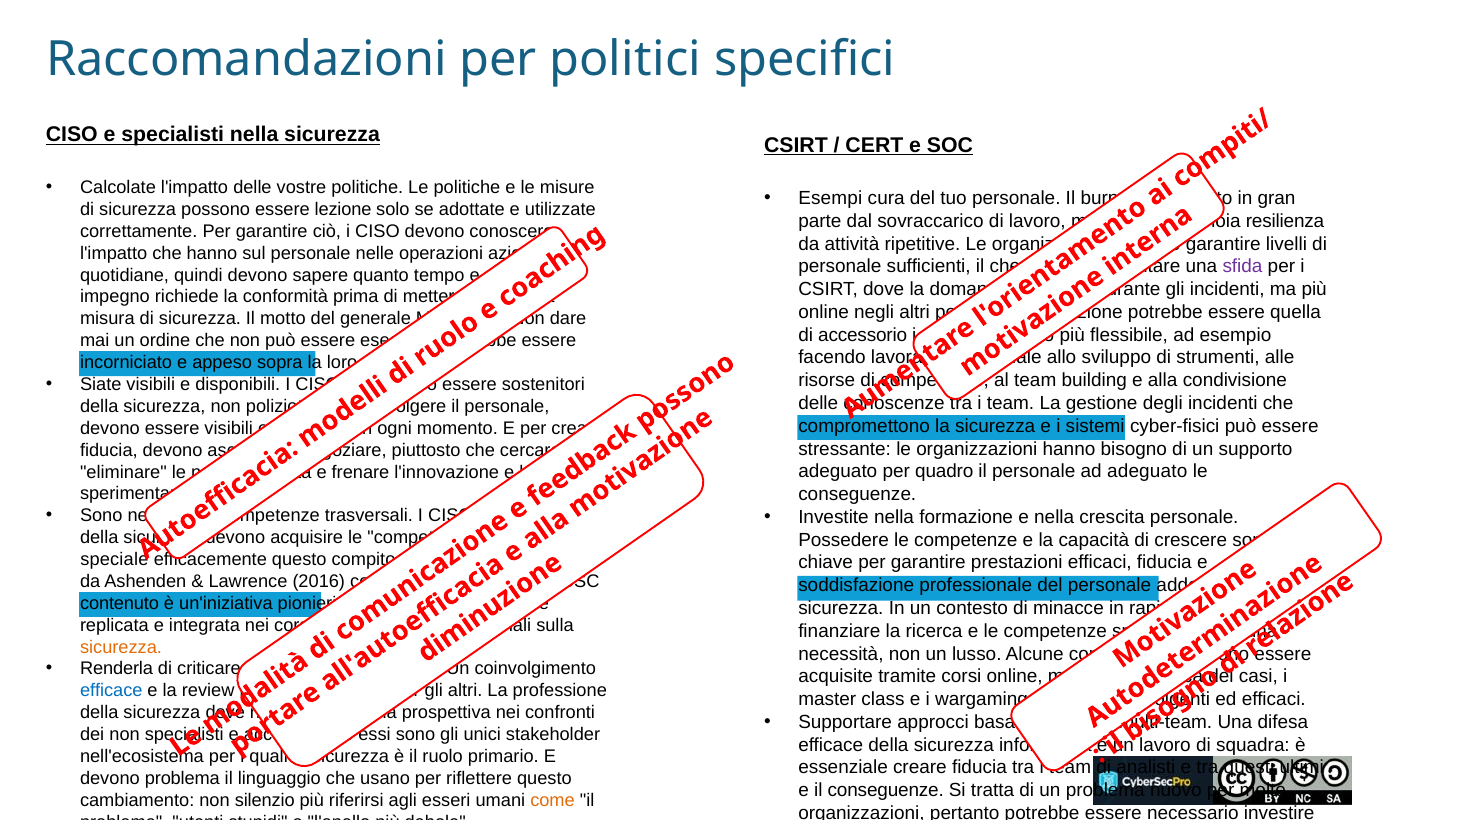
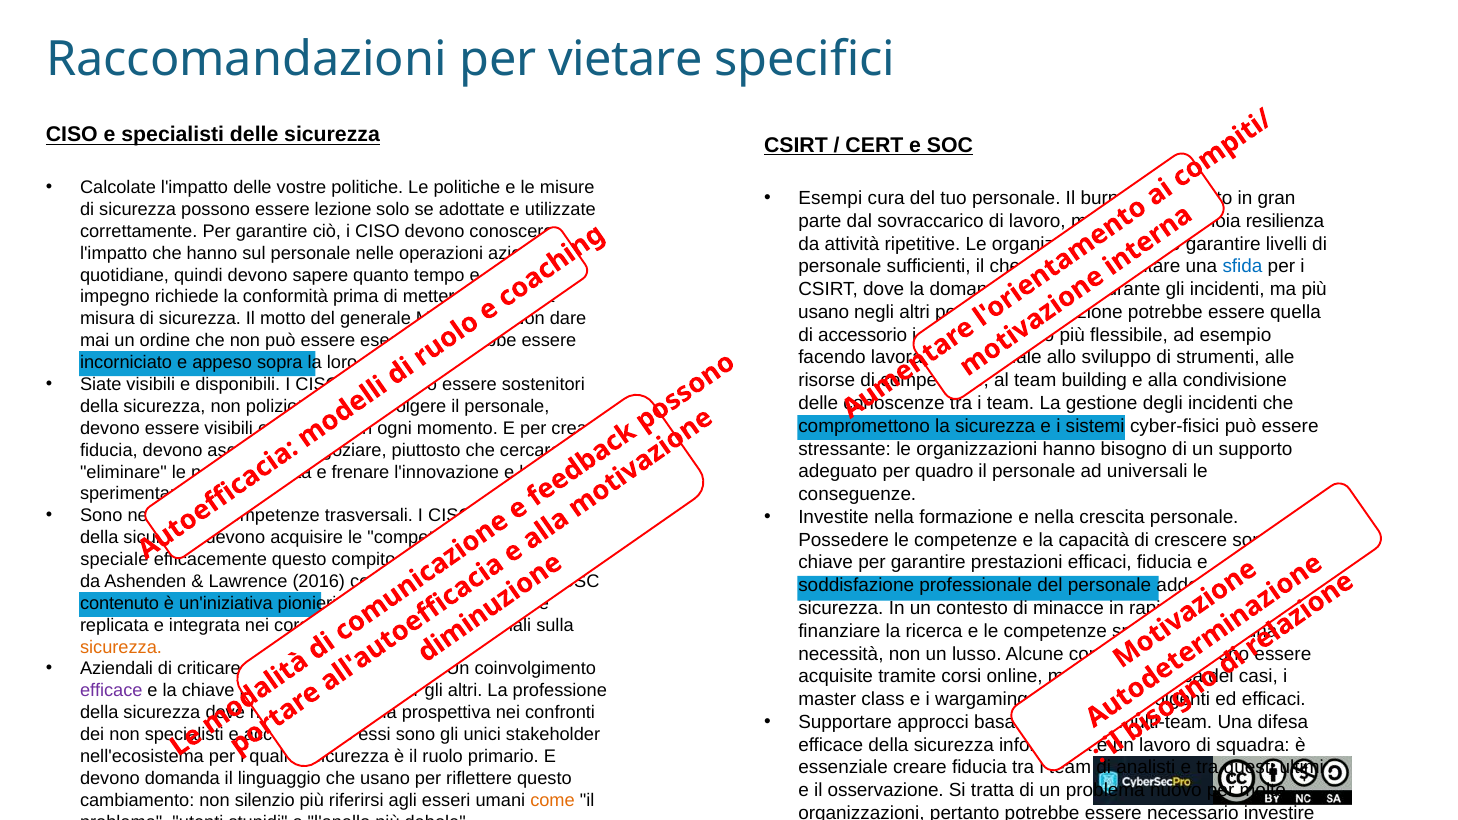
politici: politici -> vietare (626, 59)
specialisti nella: nella -> delle (254, 135)
sfida colour: purple -> blue (1243, 267)
online: online -> usano (824, 312)
ad adeguato: adeguato -> universali (1147, 472)
Renderla: Renderla -> Aziendali (117, 669)
efficace colour: blue -> purple (111, 691)
la review: review -> chiave (208, 691)
devono problema: problema -> domanda (182, 778)
il conseguenze: conseguenze -> osservazione (886, 791)
